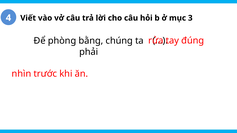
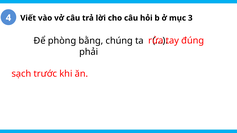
nhìn: nhìn -> sạch (21, 74)
